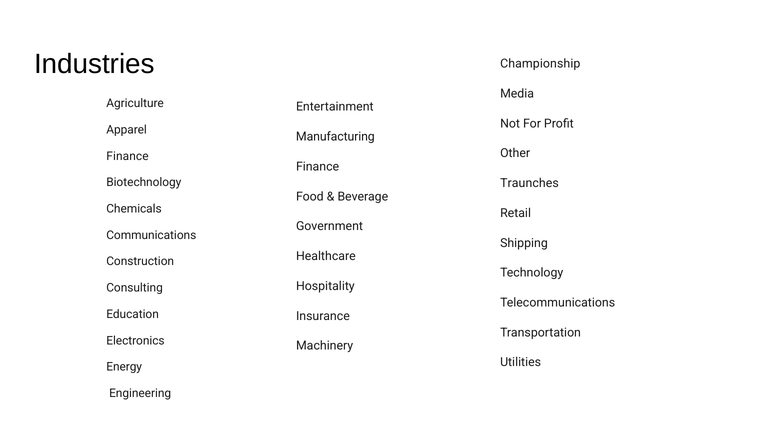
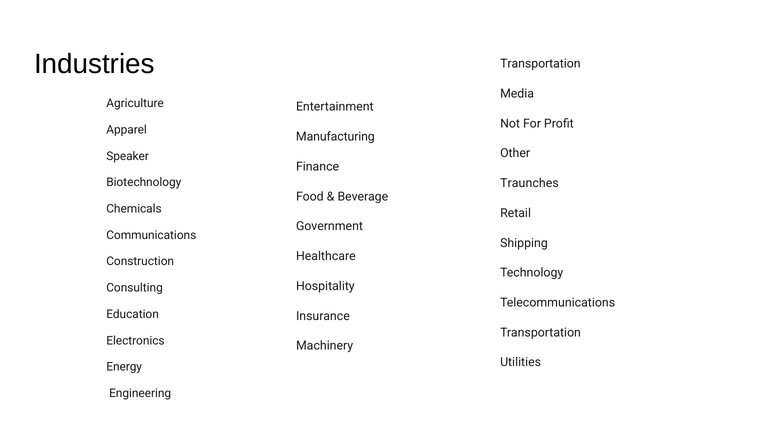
Championship: Championship -> Transportation (540, 64)
Finance: Finance -> Speaker (128, 156)
